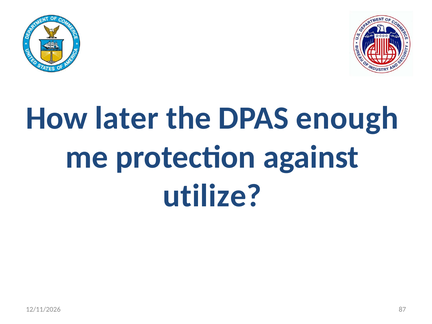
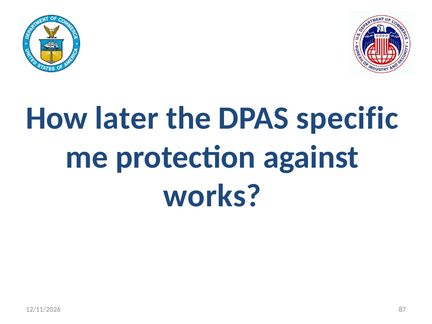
enough: enough -> specific (347, 118)
utilize: utilize -> works (212, 196)
